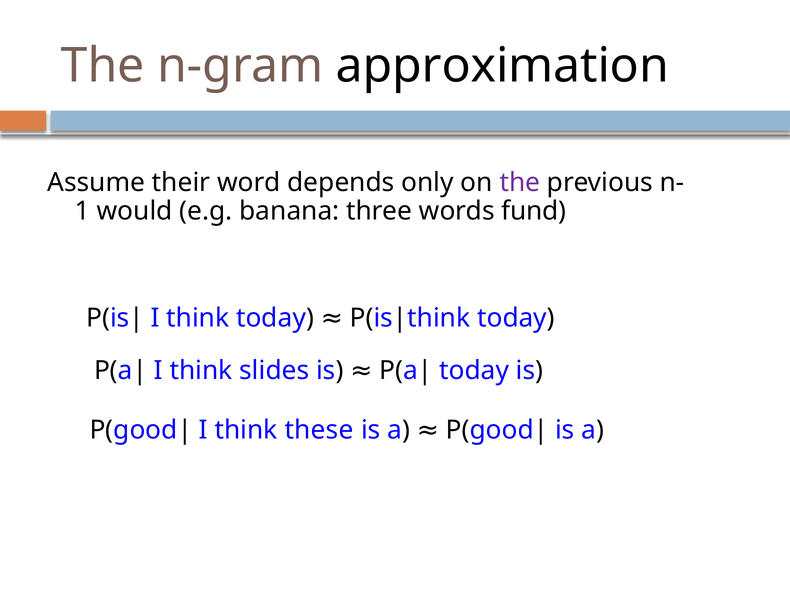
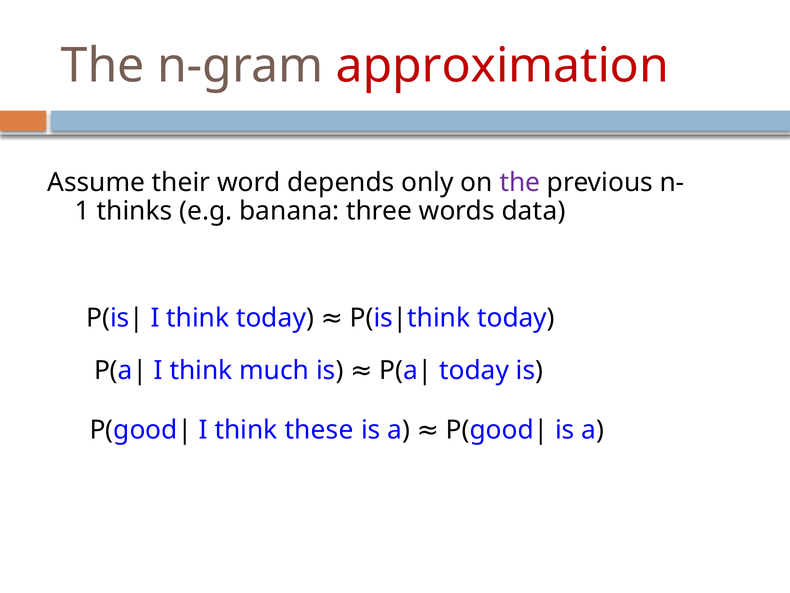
approximation colour: black -> red (502, 66)
would: would -> thinks (135, 211)
fund: fund -> data (534, 211)
slides: slides -> much (274, 370)
